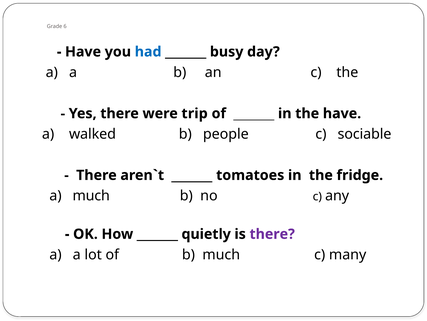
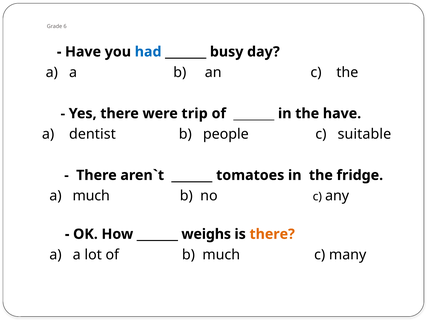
walked: walked -> dentist (92, 134)
sociable: sociable -> suitable (364, 134)
quietly: quietly -> weighs (206, 234)
there colour: purple -> orange (272, 234)
